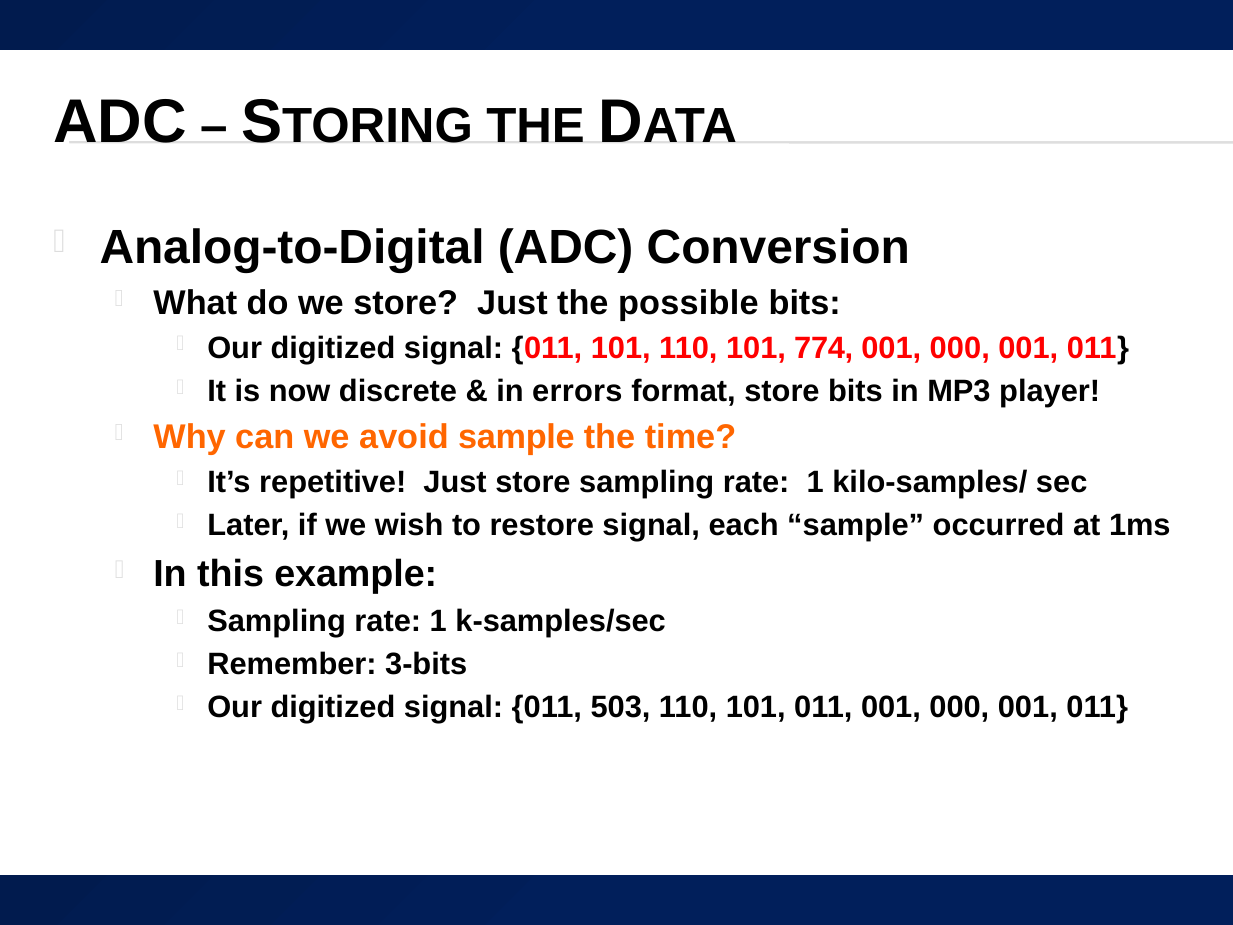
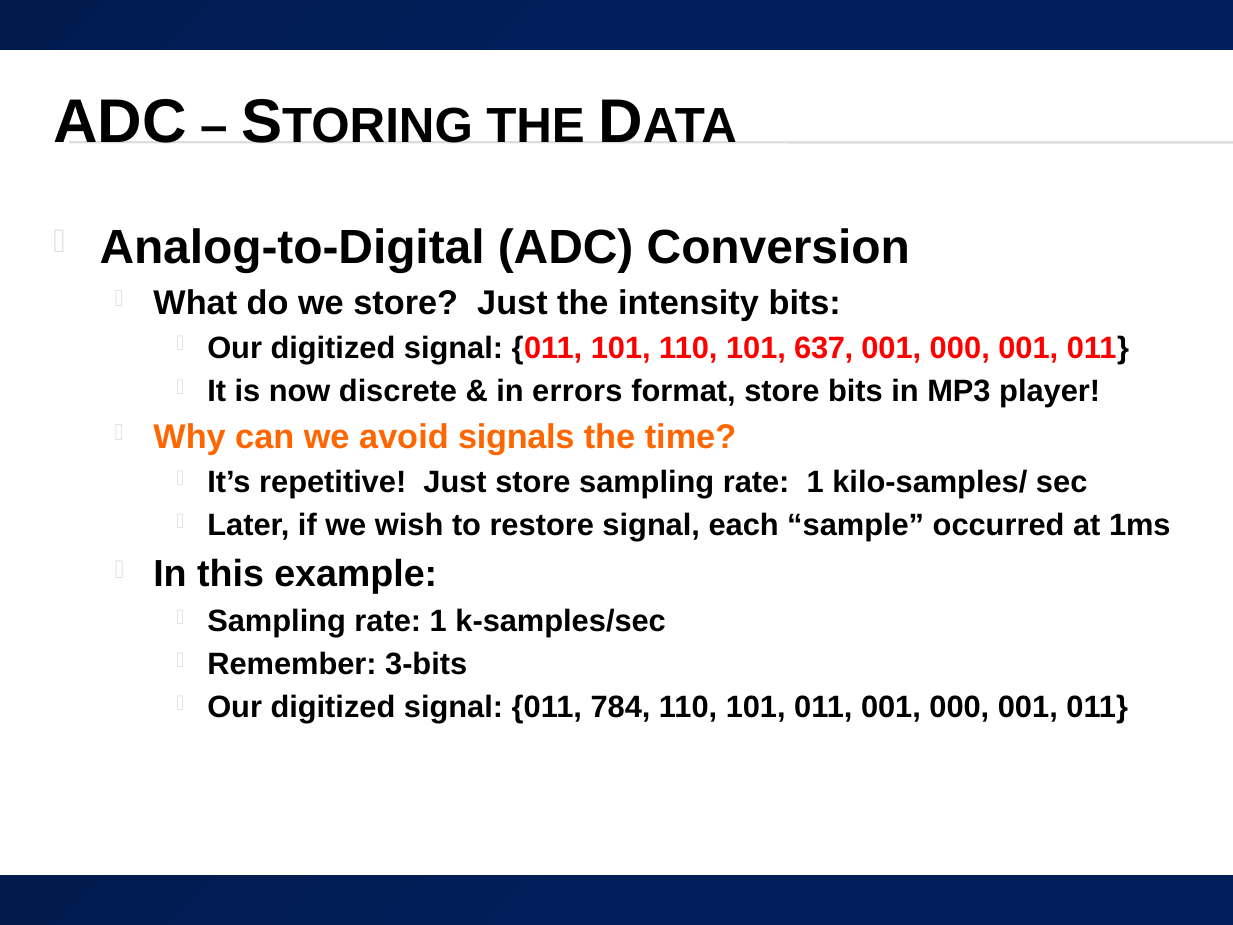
possible: possible -> intensity (688, 303)
774: 774 -> 637 (824, 348)
avoid sample: sample -> signals (516, 437)
503: 503 -> 784 (620, 707)
